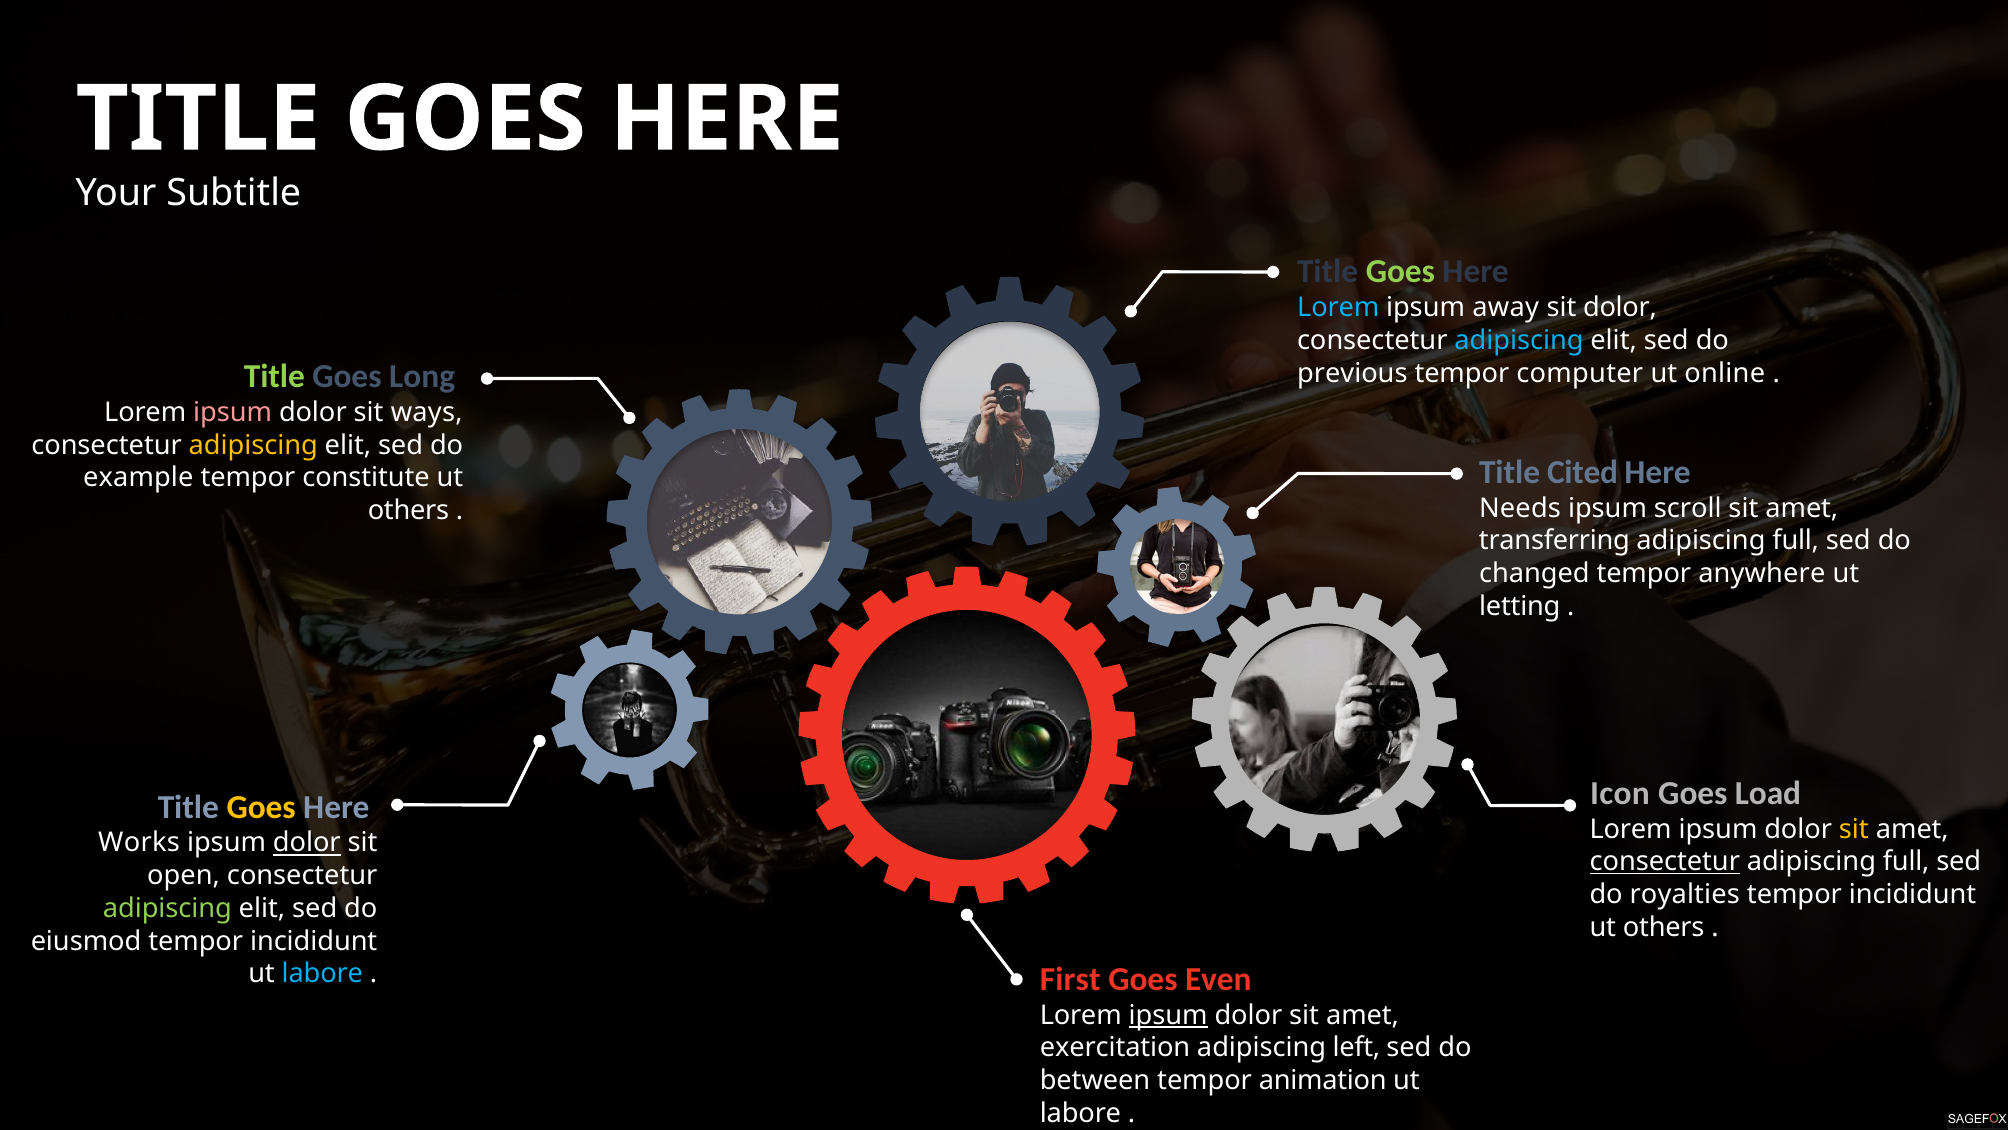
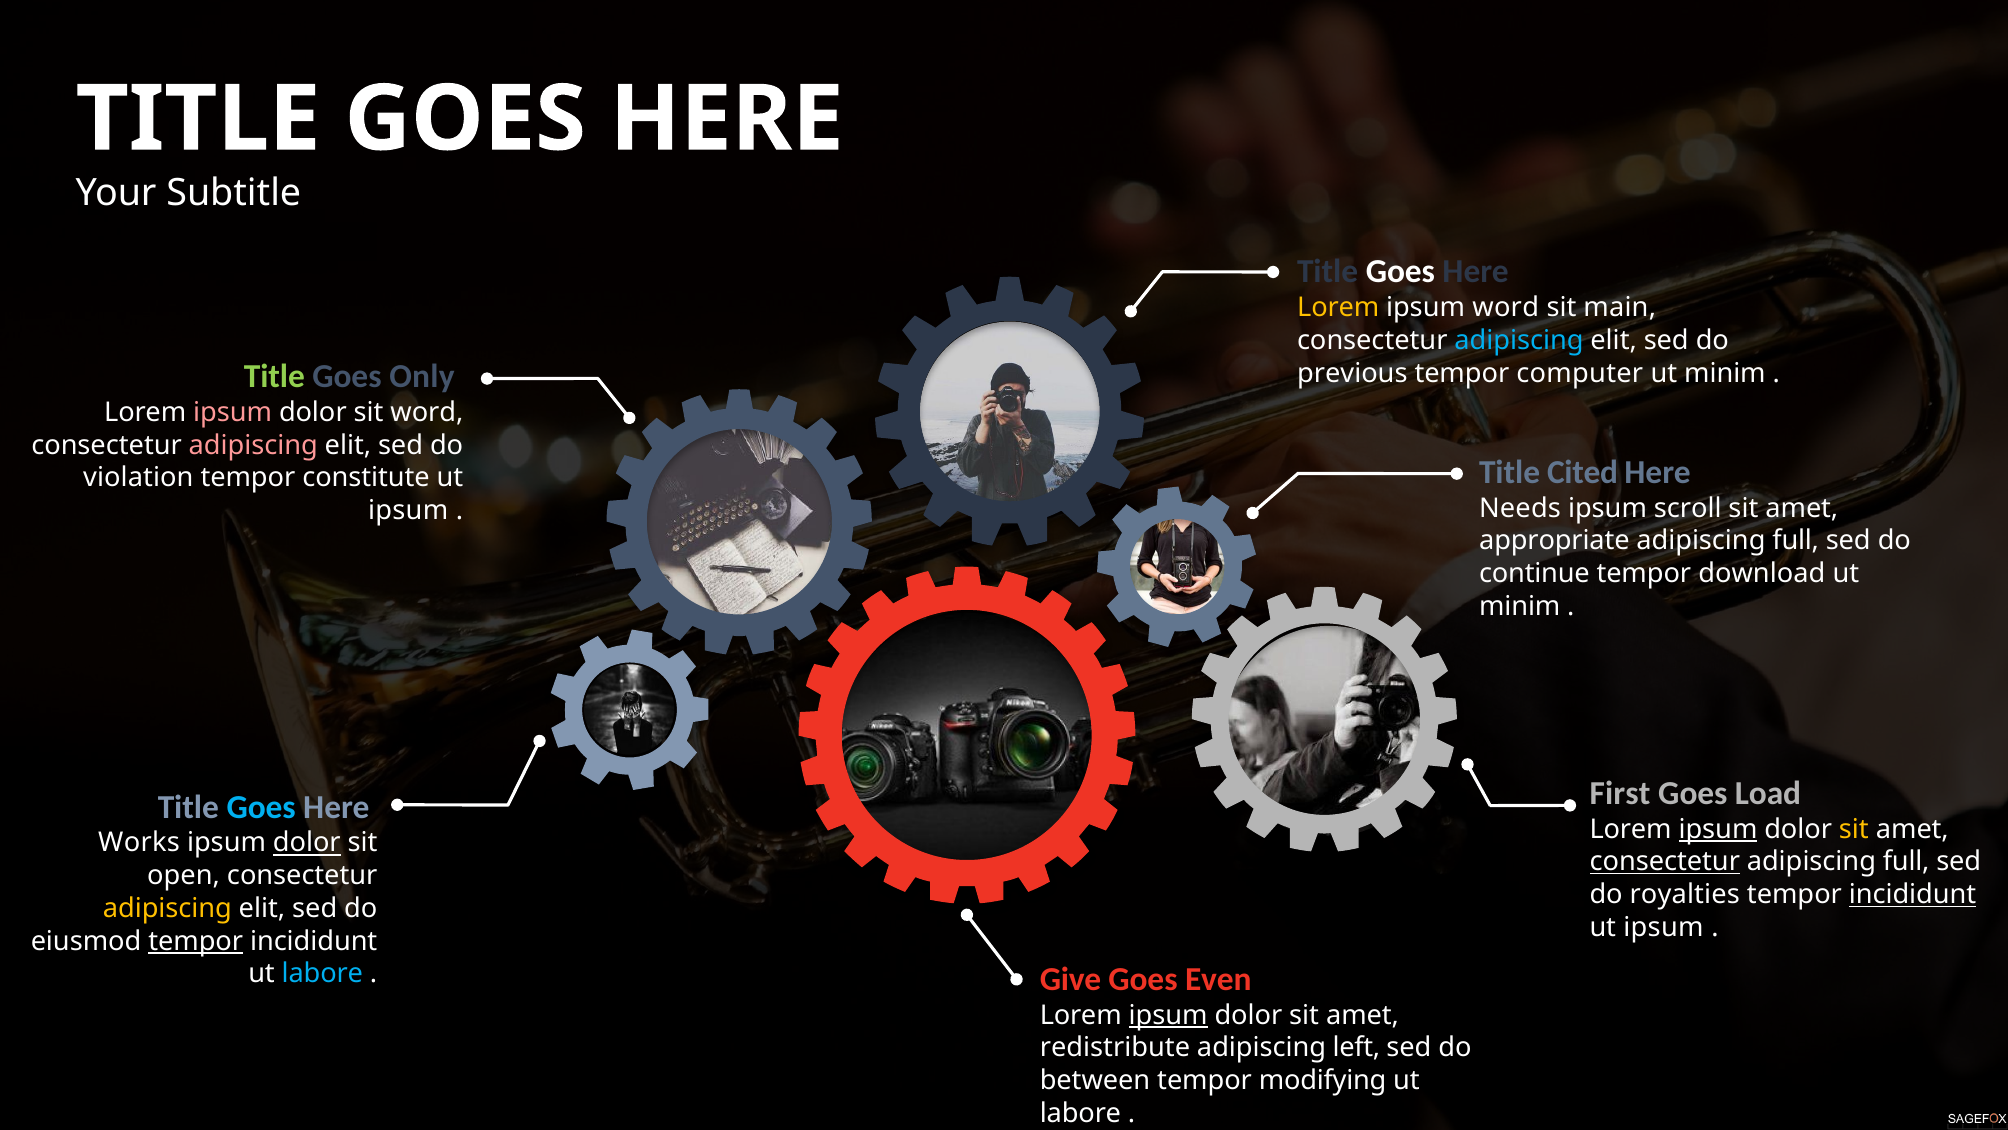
Goes colour: light green -> white (1400, 272)
Lorem colour: light blue -> yellow (1338, 308)
ipsum away: away -> word (1506, 308)
sit dolor: dolor -> main (1620, 308)
Long: Long -> Only (422, 376)
online: online -> minim (1725, 373)
sit ways: ways -> word (427, 412)
adipiscing colour: yellow -> pink (253, 445)
example: example -> violation (138, 478)
others: others -> ipsum (408, 510)
transferring: transferring -> appropriate (1554, 541)
changed: changed -> continue (1534, 573)
anywhere: anywhere -> download (1762, 573)
letting: letting -> minim (1520, 606)
Icon: Icon -> First (1620, 793)
Goes colour: yellow -> light blue (261, 807)
ipsum underline: none -> present (1718, 829)
incididunt underline: none -> present (1913, 894)
adipiscing colour: light green -> yellow (167, 908)
others: others -> ipsum (1663, 927)
tempor underline: none -> present (196, 941)
First: First -> Give (1070, 979)
exercitation: exercitation -> redistribute (1115, 1047)
animation: animation -> modifying (1323, 1080)
